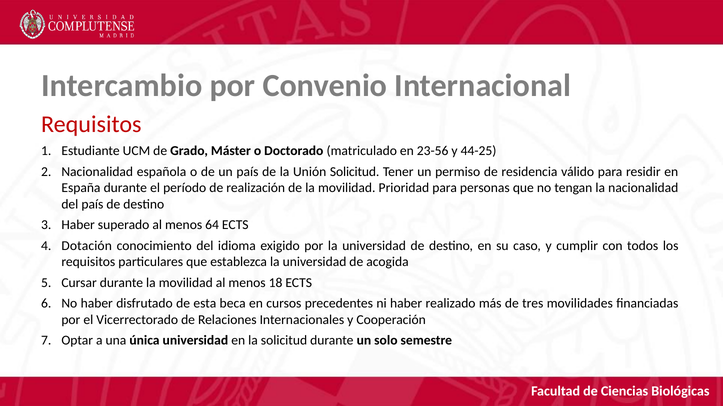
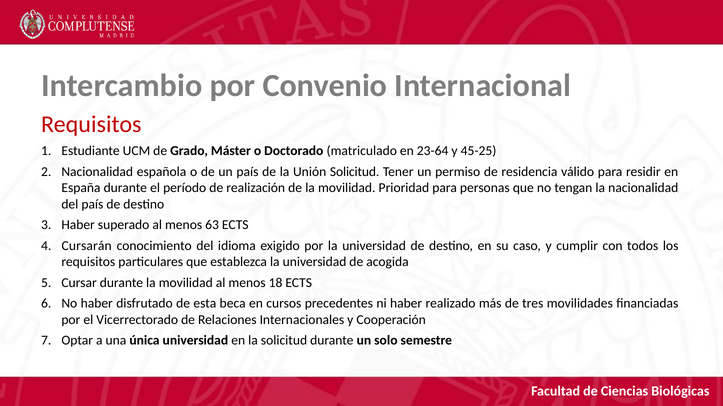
23-56: 23-56 -> 23-64 (433, 151)
44-25: 44-25 -> 45-25 (479, 151)
64: 64 -> 63 (212, 225)
Dotación: Dotación -> Cursarán (87, 246)
